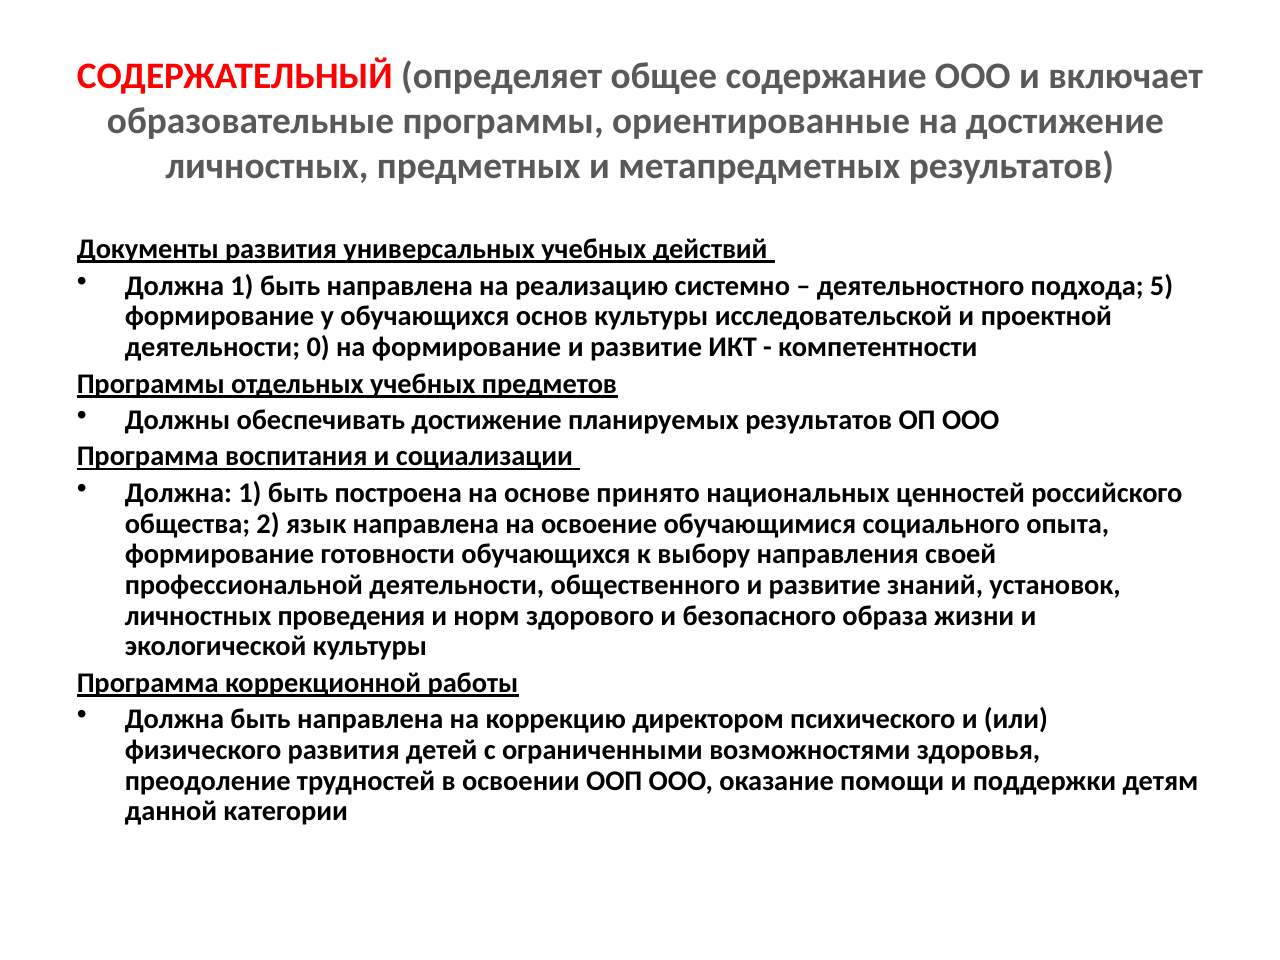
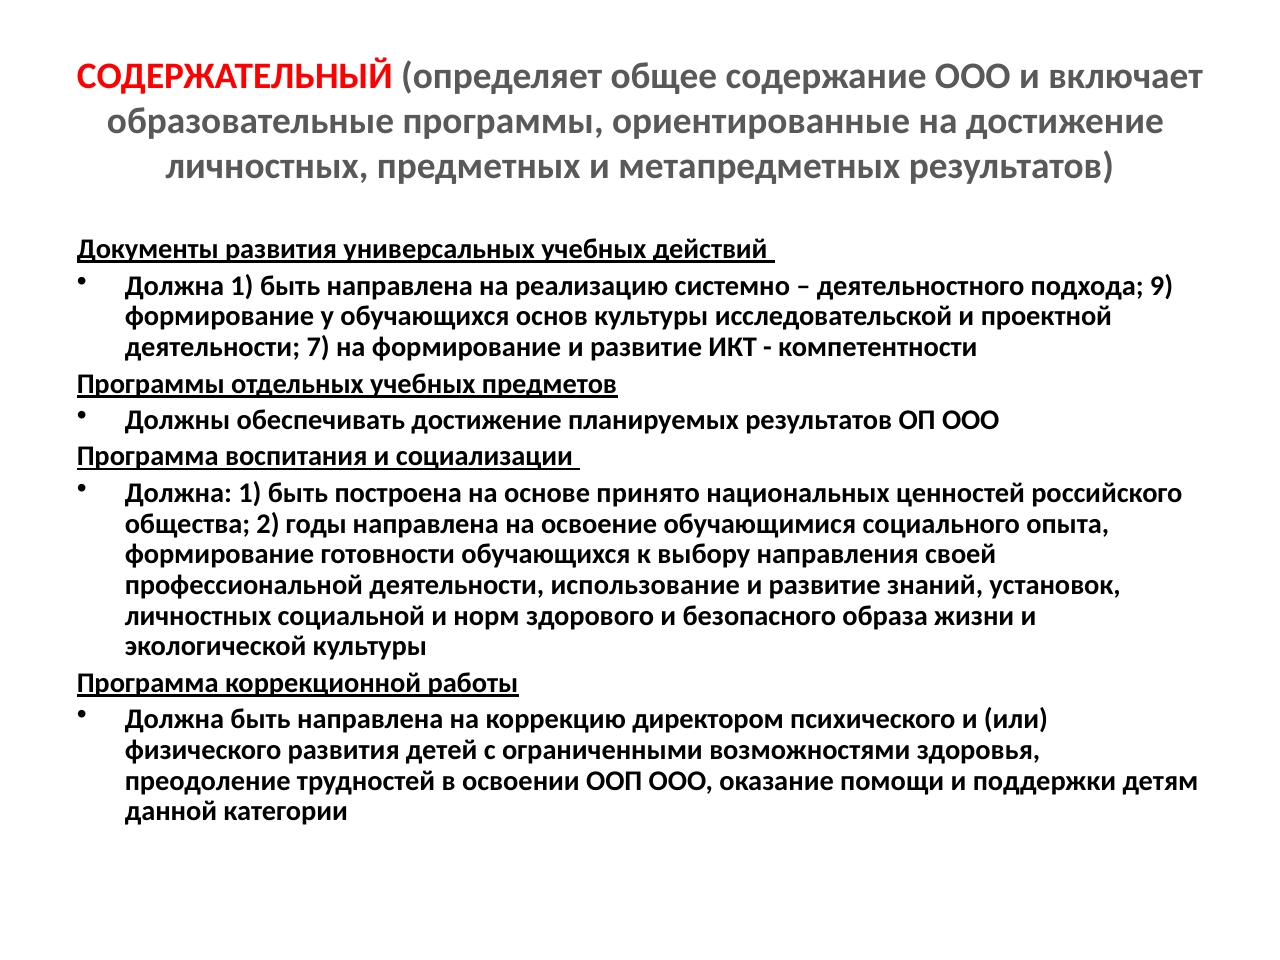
5: 5 -> 9 (1162, 286)
0: 0 -> 7 (318, 347)
язык: язык -> годы (316, 524)
общественного: общественного -> использование (645, 585)
проведения: проведения -> социальной (351, 616)
